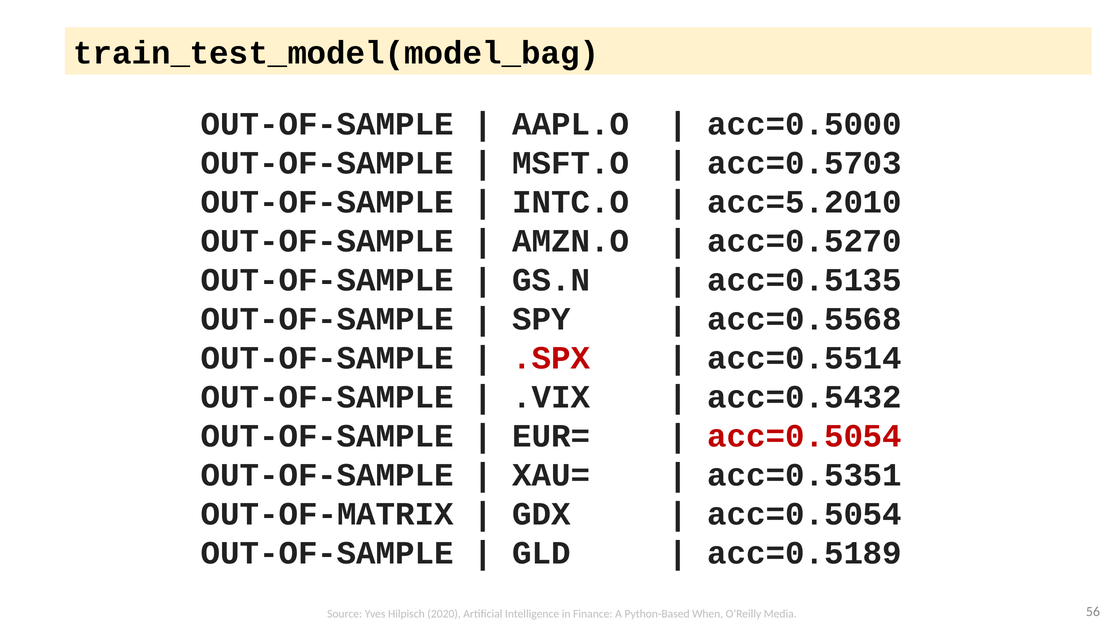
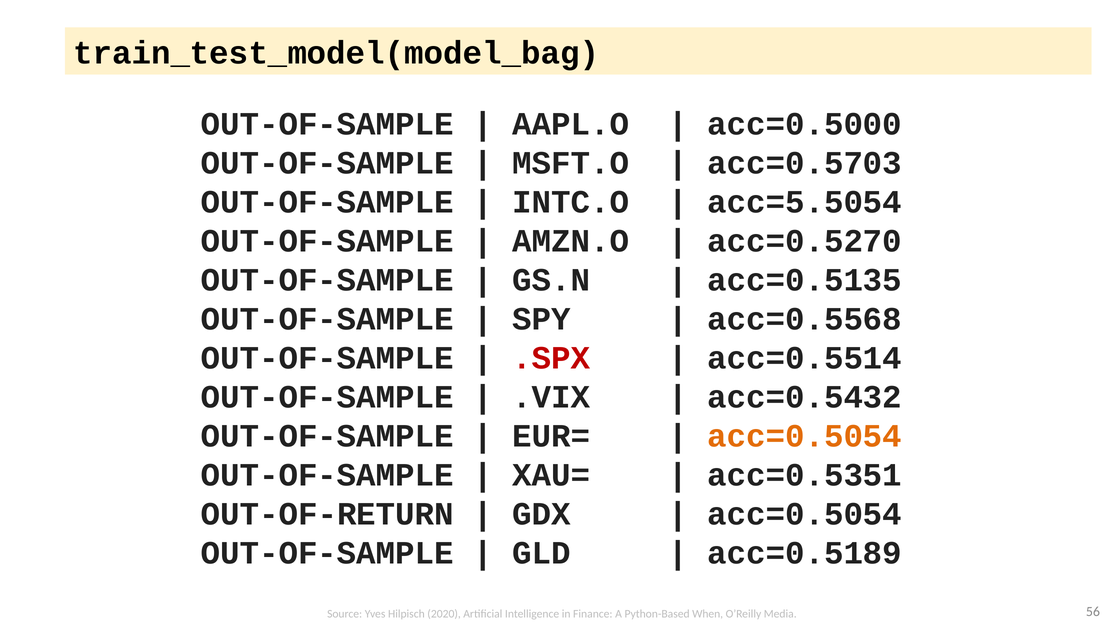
acc=5.2010: acc=5.2010 -> acc=5.5054 (805, 202)
acc=0.5054 colour: red -> orange (805, 436)
OUT-OF-MATRIX: OUT-OF-MATRIX -> OUT-OF-RETURN (327, 514)
